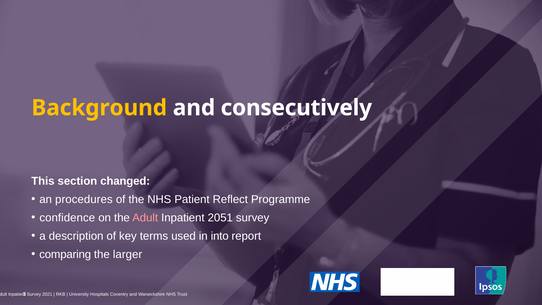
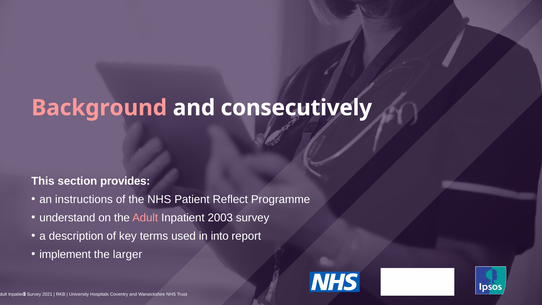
Background colour: yellow -> pink (99, 108)
changed: changed -> provides (125, 181)
procedures: procedures -> instructions (84, 199)
confidence: confidence -> understand (67, 218)
2051: 2051 -> 2003 (220, 218)
comparing: comparing -> implement (65, 254)
